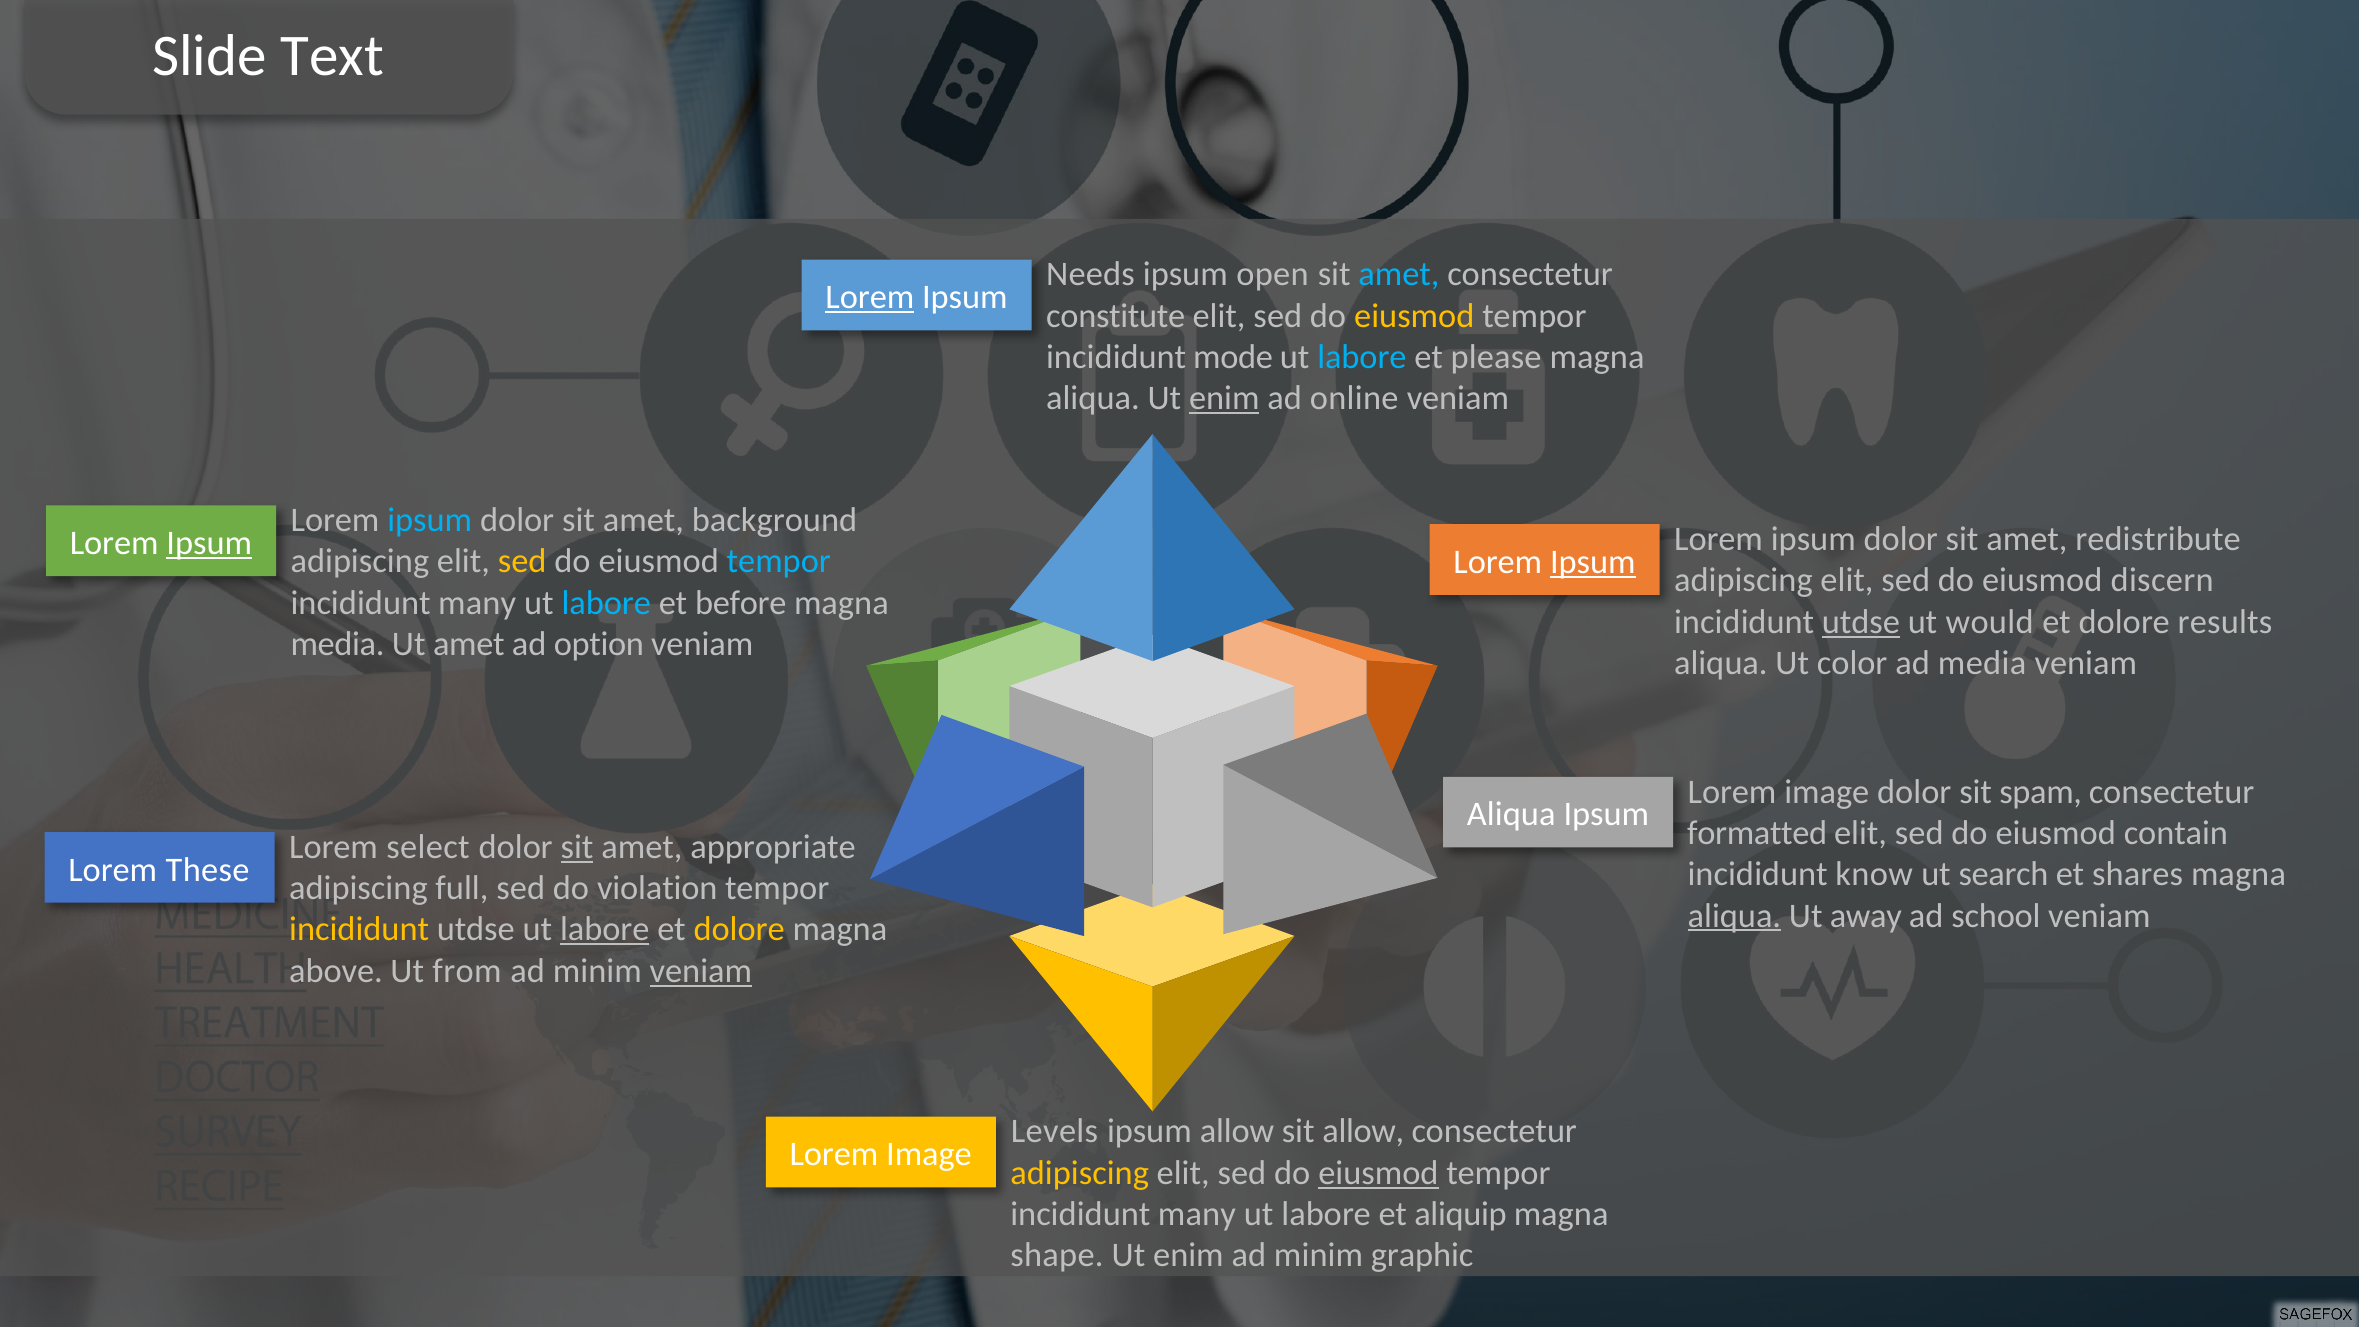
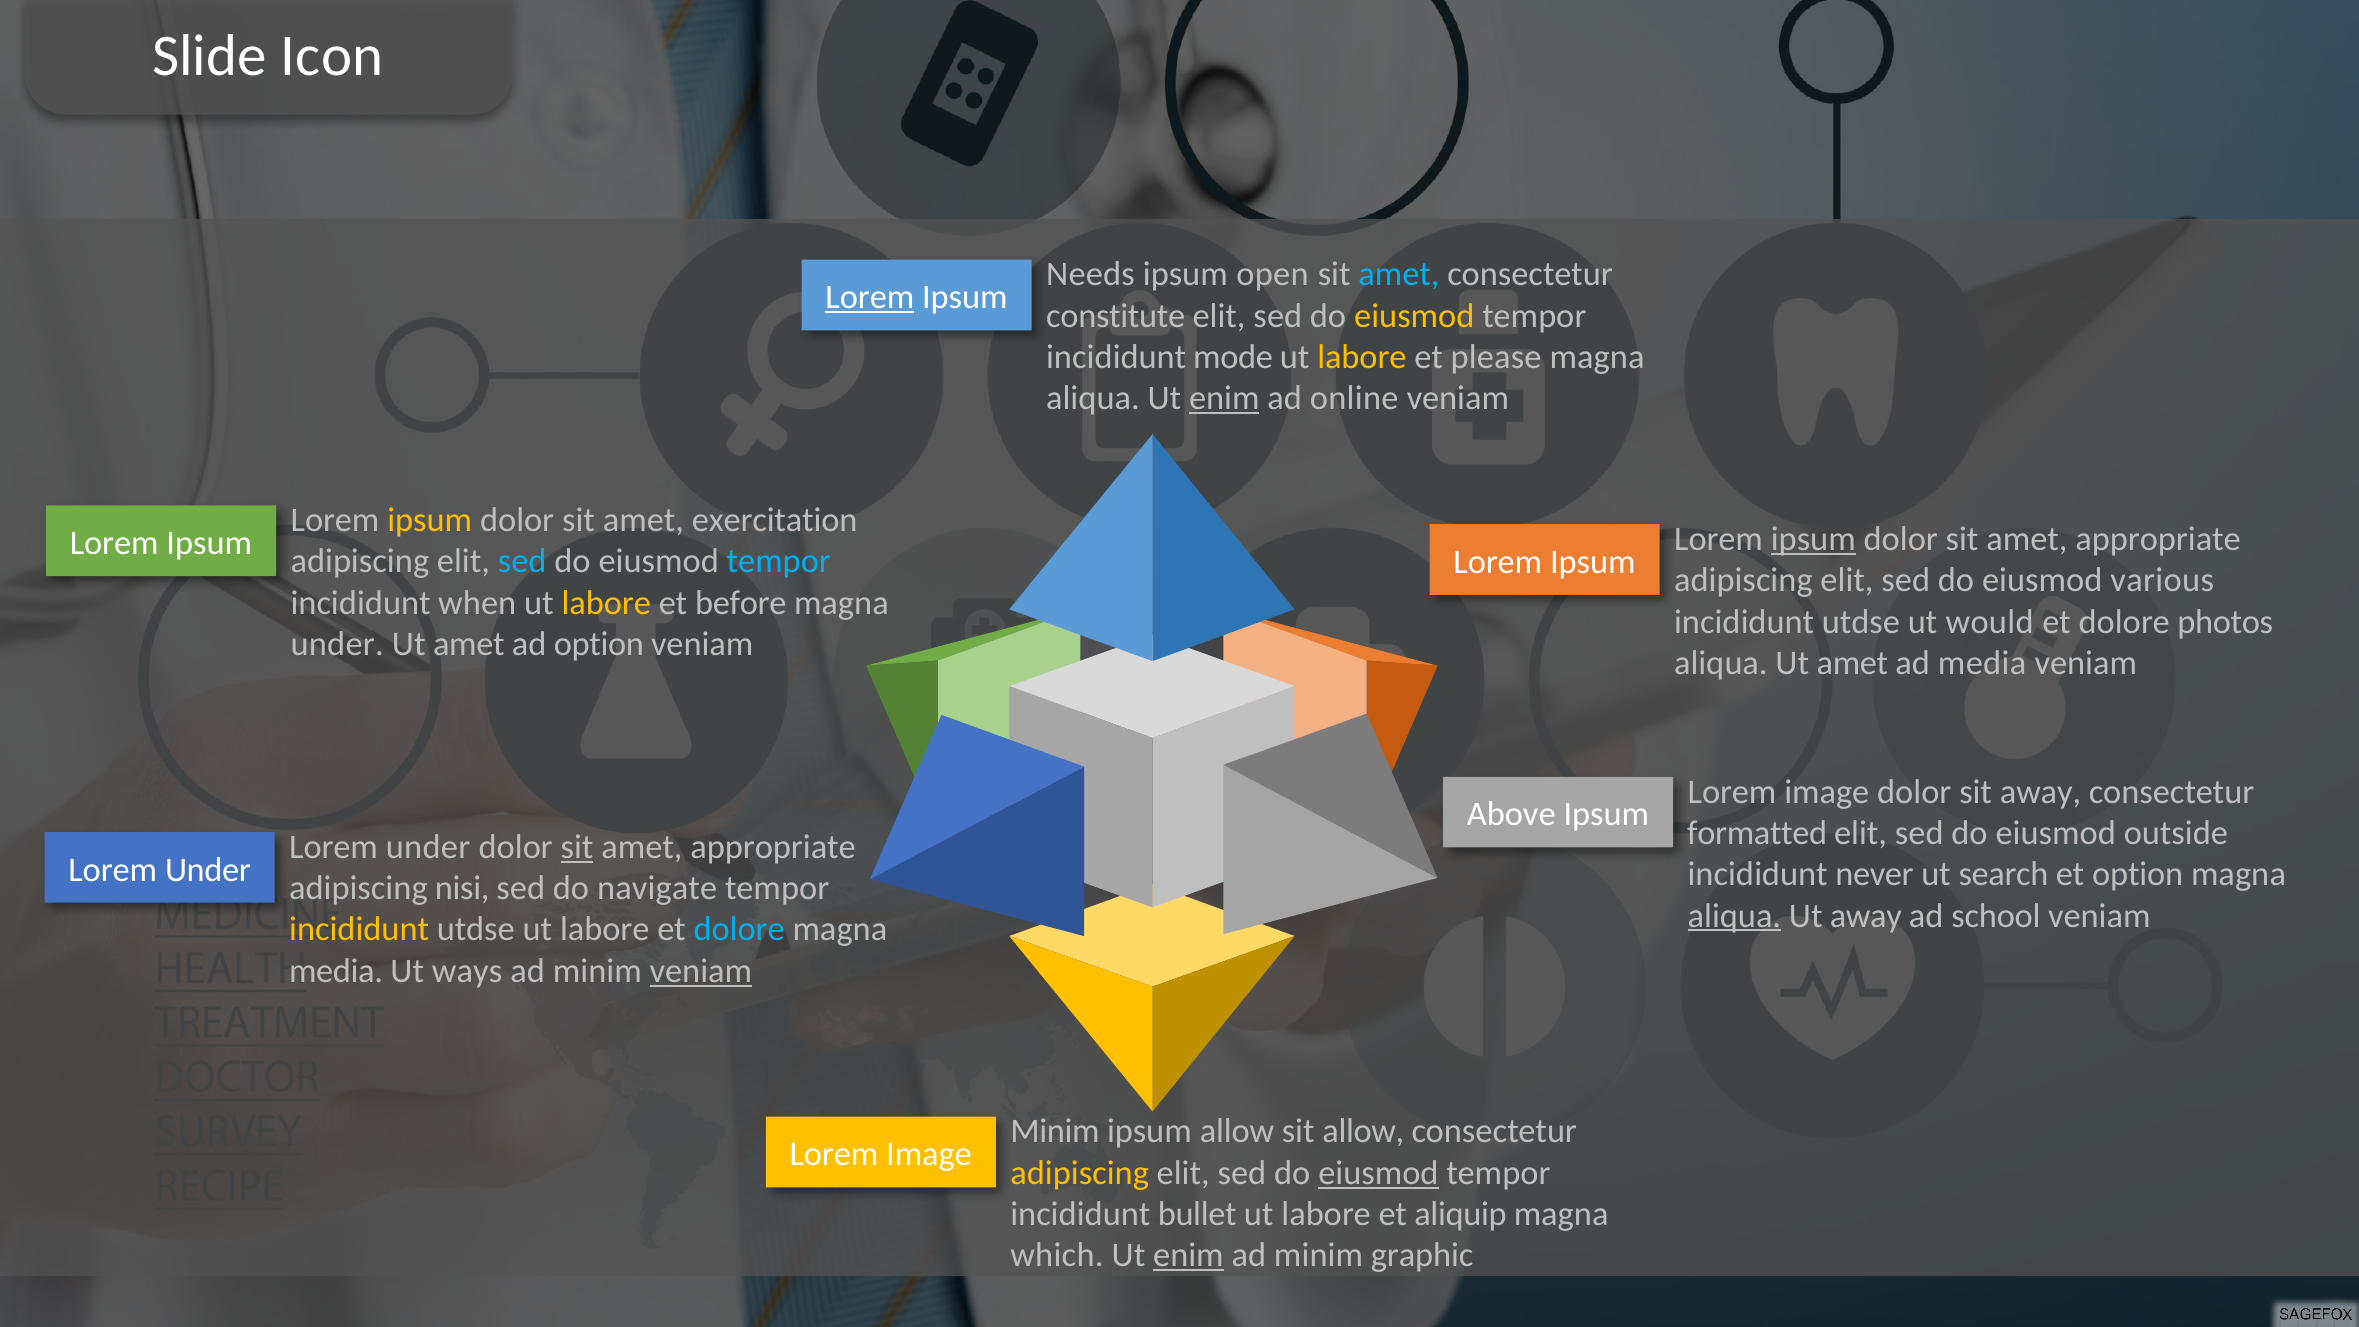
Text: Text -> Icon (332, 56)
labore colour: light blue -> yellow (1362, 357)
ipsum colour: light blue -> yellow (430, 520)
background: background -> exercitation (775, 520)
ipsum underline: none -> present (1813, 539)
redistribute: redistribute -> appropriate (2158, 539)
Ipsum underline: present -> none (209, 543)
sed colour: yellow -> light blue (522, 562)
Ipsum underline: present -> none (1593, 562)
discern: discern -> various (2162, 580)
many: many -> when (477, 603)
labore colour: light blue -> yellow (606, 603)
utdse underline: present -> none (1861, 622)
results: results -> photos (2225, 622)
media: media -> under (337, 644)
aliqua Ut color: color -> amet (1852, 663)
sit spam: spam -> away (2041, 792)
Aliqua: Aliqua -> Above (1511, 814)
contain: contain -> outside (2176, 833)
select: select -> under (428, 847)
These: These -> Under (208, 870)
know: know -> never (1875, 874)
et shares: shares -> option (2138, 874)
full: full -> nisi (462, 888)
violation: violation -> navigate (657, 888)
labore underline: present -> none (605, 930)
dolore colour: yellow -> light blue (739, 930)
above: above -> media (336, 971)
from: from -> ways (467, 971)
Levels: Levels -> Minim (1055, 1131)
many: many -> bullet (1197, 1214)
shape: shape -> which (1057, 1255)
enim underline: none -> present (1188, 1255)
